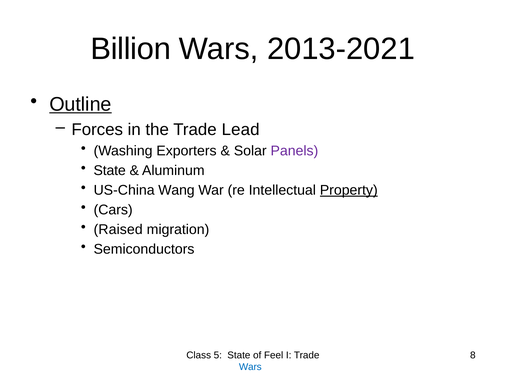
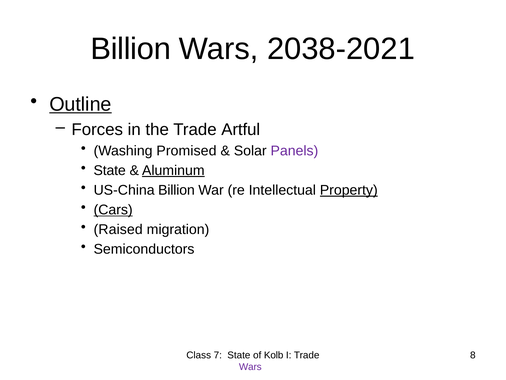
2013-2021: 2013-2021 -> 2038-2021 (341, 49)
Lead: Lead -> Artful (241, 129)
Exporters: Exporters -> Promised (186, 151)
Aluminum underline: none -> present (173, 170)
US-China Wang: Wang -> Billion (176, 190)
Cars underline: none -> present (113, 210)
5: 5 -> 7 (218, 355)
Feel: Feel -> Kolb (274, 355)
Wars colour: blue -> purple (250, 367)
